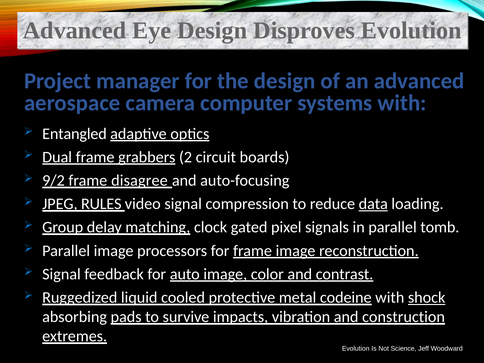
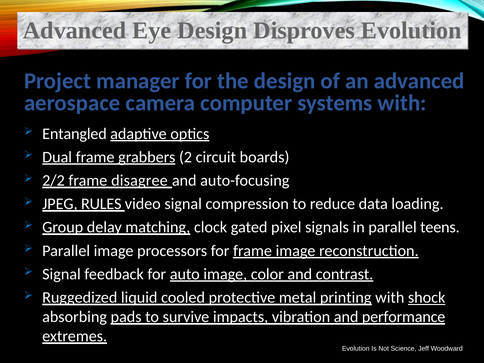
9/2: 9/2 -> 2/2 (54, 180)
data underline: present -> none (373, 204)
tomb: tomb -> teens (440, 227)
codeine: codeine -> printing (346, 297)
construction: construction -> performance (404, 317)
